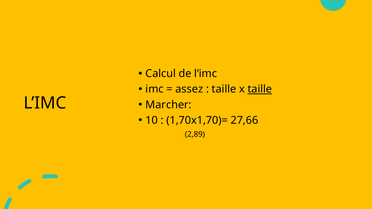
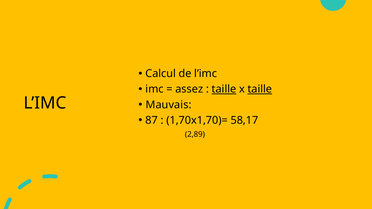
taille underline: none -> present (224, 89)
Marcher: Marcher -> Mauvais (169, 105)
10: 10 -> 87 (152, 120)
27,66: 27,66 -> 58,17 (244, 120)
